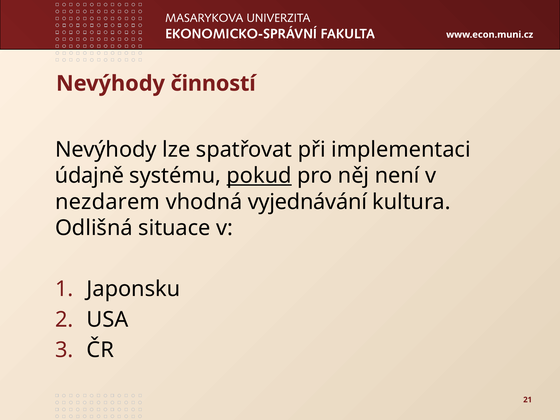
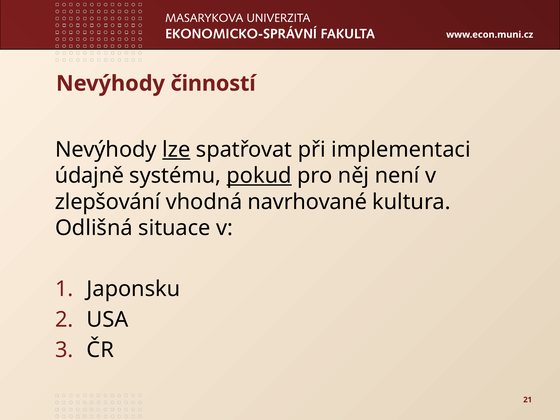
lze underline: none -> present (176, 150)
nezdarem: nezdarem -> zlepšování (108, 202)
vyjednávání: vyjednávání -> navrhované (307, 202)
